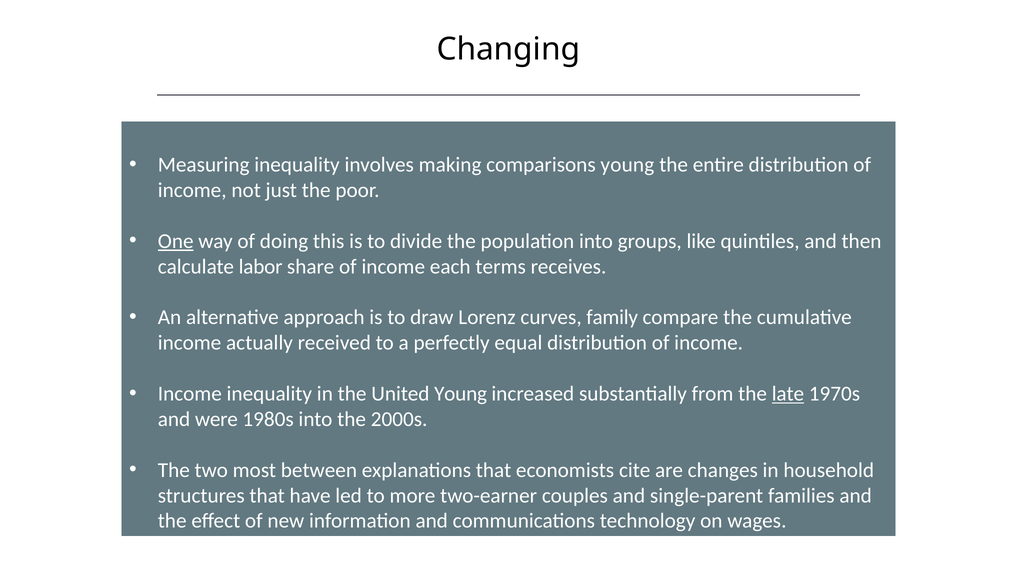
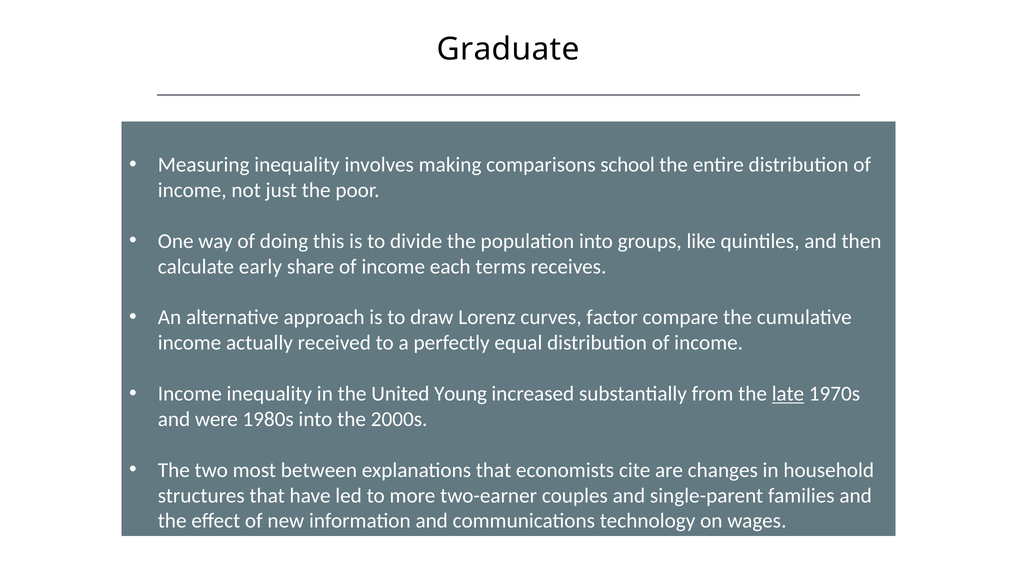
Changing: Changing -> Graduate (508, 49)
comparisons young: young -> school (628, 165)
One underline: present -> none (176, 241)
labor: labor -> early (260, 267)
family: family -> factor (612, 318)
